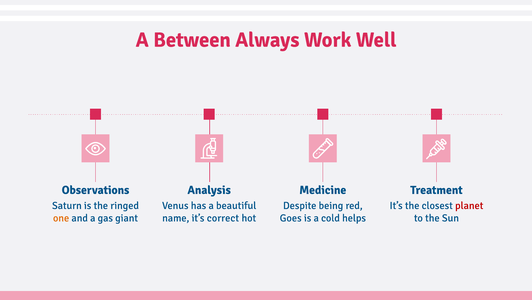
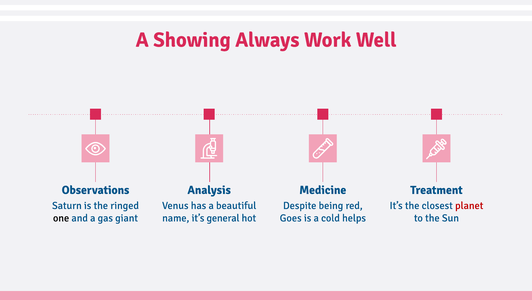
Between: Between -> Showing (192, 40)
one colour: orange -> black (61, 217)
correct: correct -> general (223, 217)
